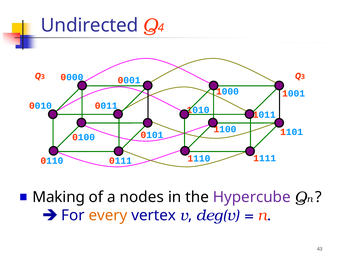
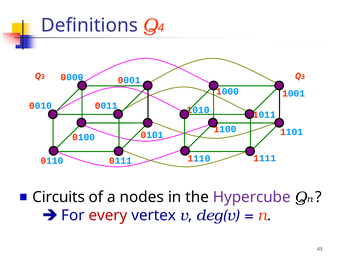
Undirected: Undirected -> Definitions (89, 25)
Making: Making -> Circuits (59, 197)
every colour: orange -> red (108, 216)
